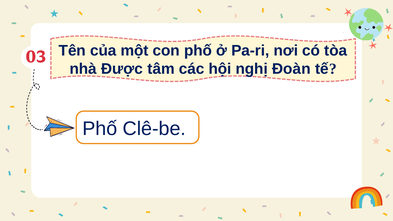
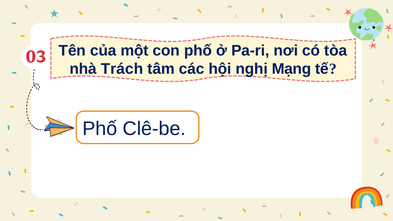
Được: Được -> Trách (122, 69)
Đoàn: Đoàn -> Mạng (292, 69)
